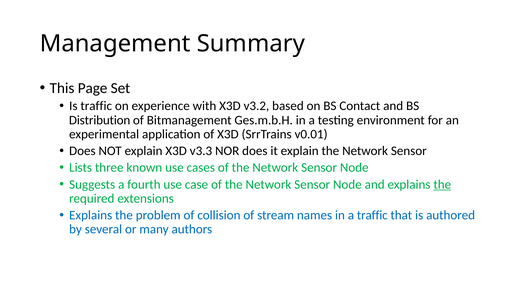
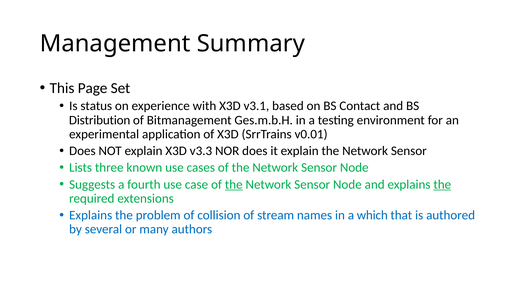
Is traffic: traffic -> status (96, 106)
v3.2: v3.2 -> v3.1 (256, 106)
the underline: none -> present (234, 185)
a traffic: traffic -> which (372, 216)
